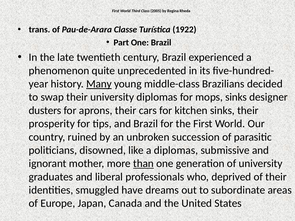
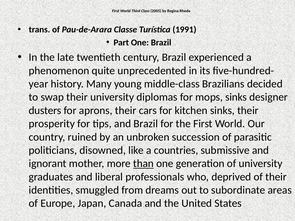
1922: 1922 -> 1991 (184, 30)
Many underline: present -> none (99, 84)
a diplomas: diplomas -> countries (176, 150)
have: have -> from (132, 190)
